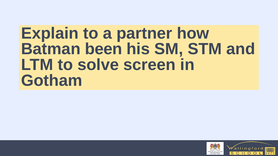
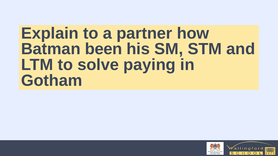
screen: screen -> paying (149, 65)
